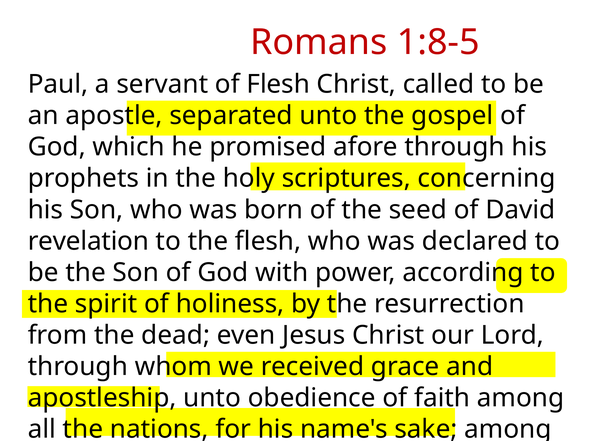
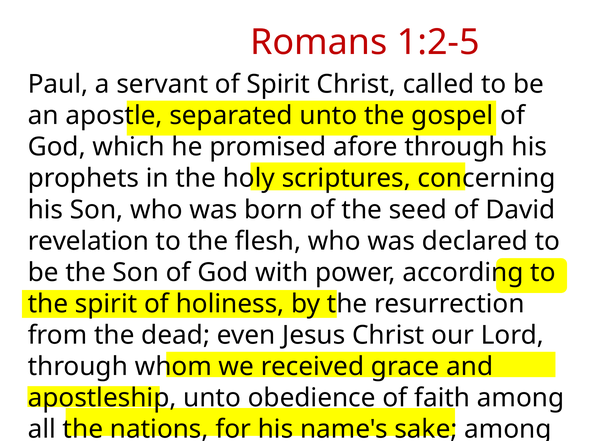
1:8-5: 1:8-5 -> 1:2-5 (438, 42)
of Flesh: Flesh -> Spirit (278, 84)
